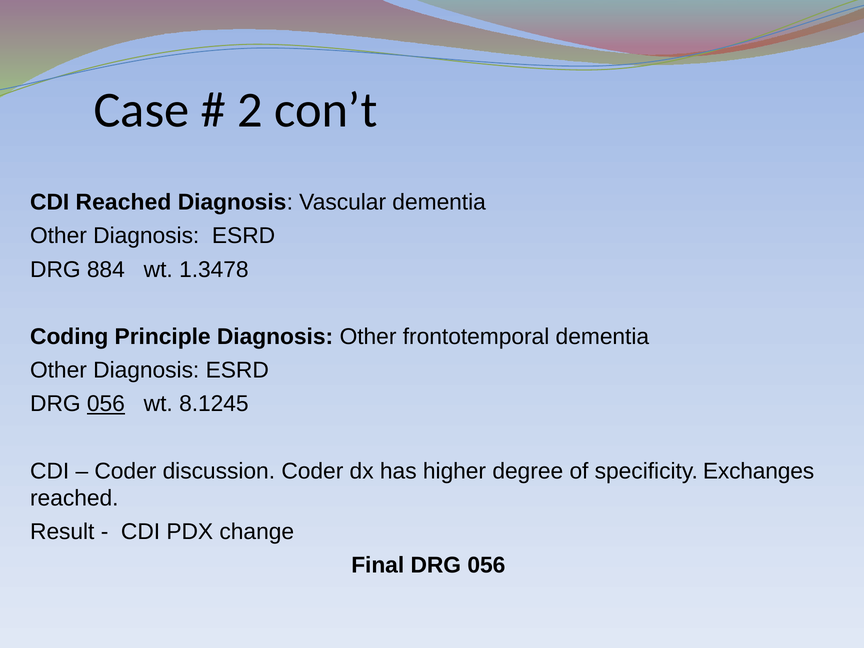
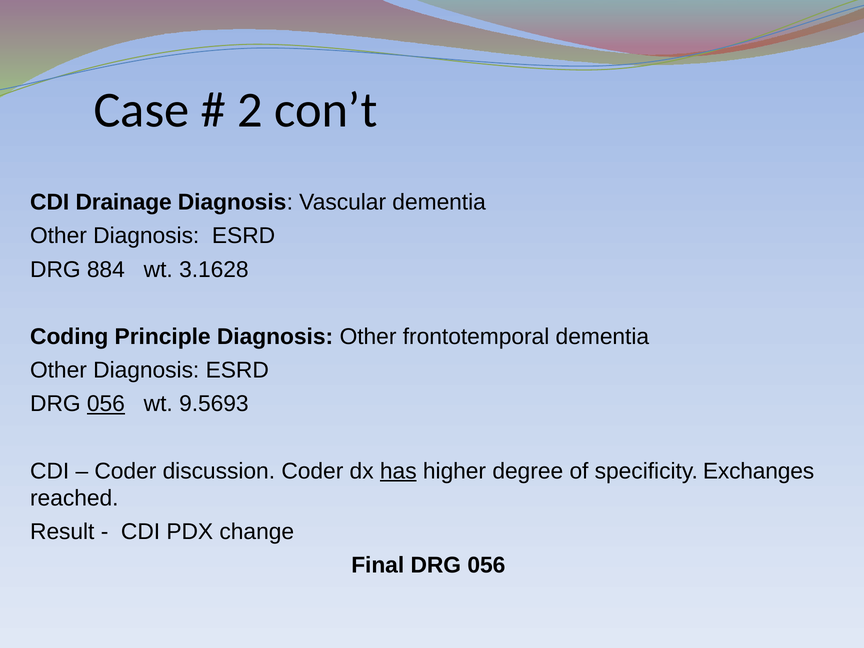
CDI Reached: Reached -> Drainage (124, 202)
1.3478: 1.3478 -> 3.1628 (214, 270)
8.1245: 8.1245 -> 9.5693 (214, 404)
has underline: none -> present (398, 471)
